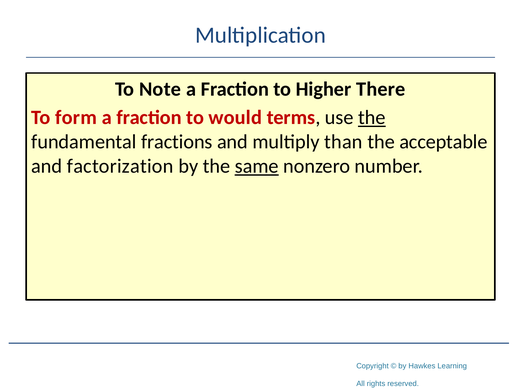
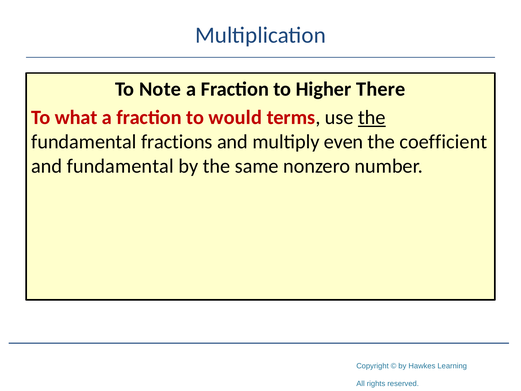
form: form -> what (76, 117)
than: than -> even (344, 142)
acceptable: acceptable -> coefficient (443, 142)
and factorization: factorization -> fundamental (120, 166)
same underline: present -> none (257, 166)
